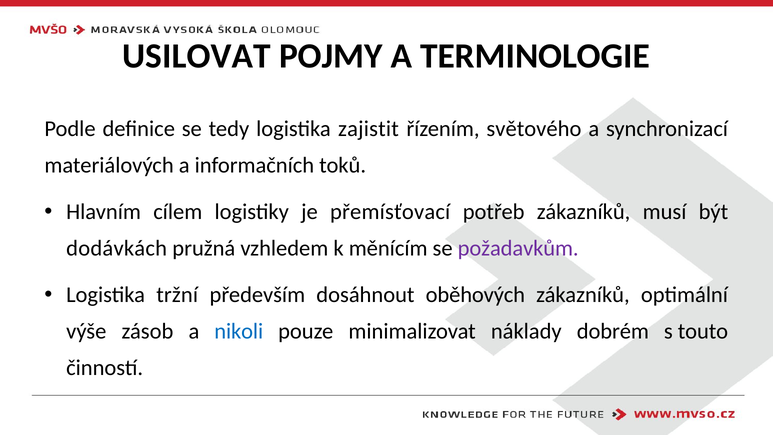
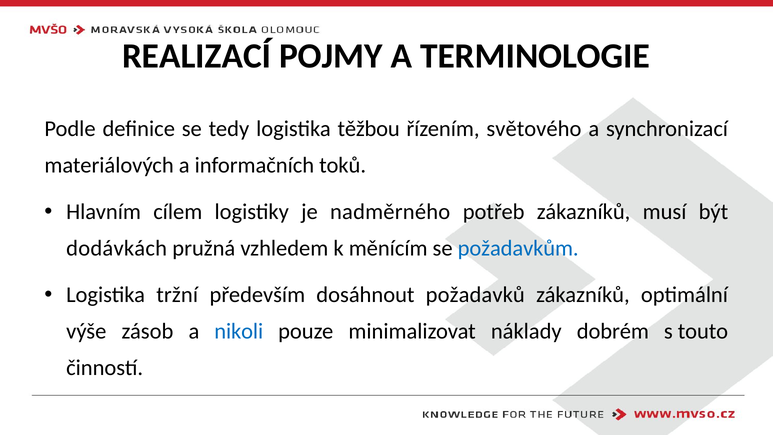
USILOVAT: USILOVAT -> REALIZACÍ (197, 56)
zajistit: zajistit -> těžbou (369, 129)
přemísťovací: přemísťovací -> nadměrného (390, 212)
požadavkům colour: purple -> blue (518, 248)
oběhových: oběhových -> požadavků (475, 295)
